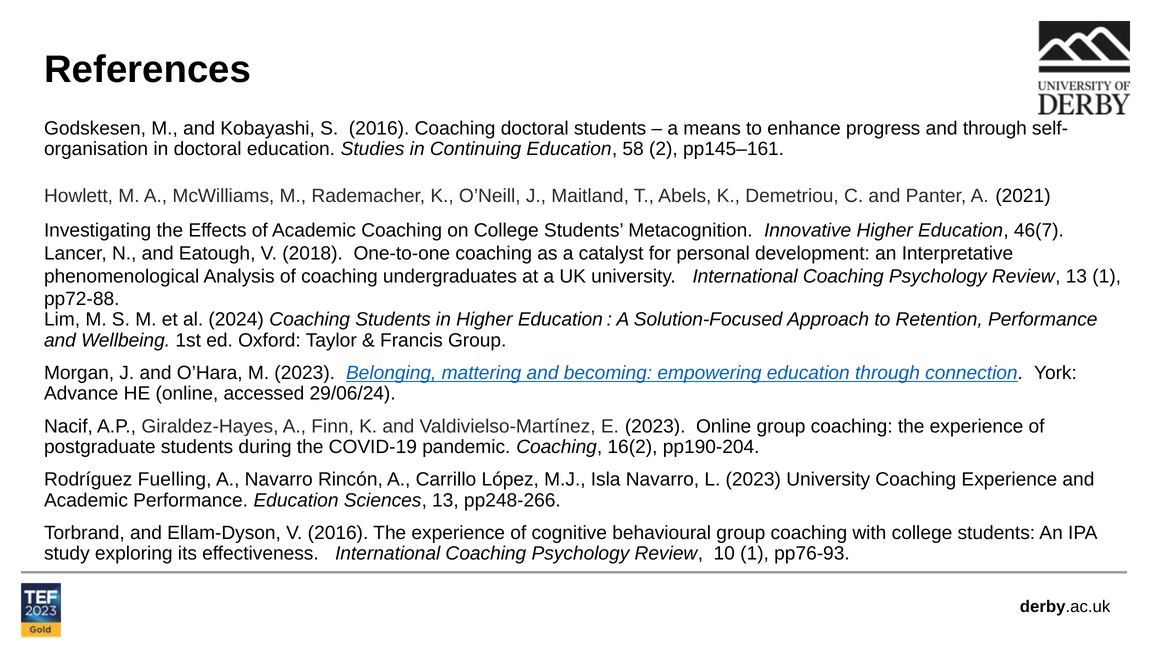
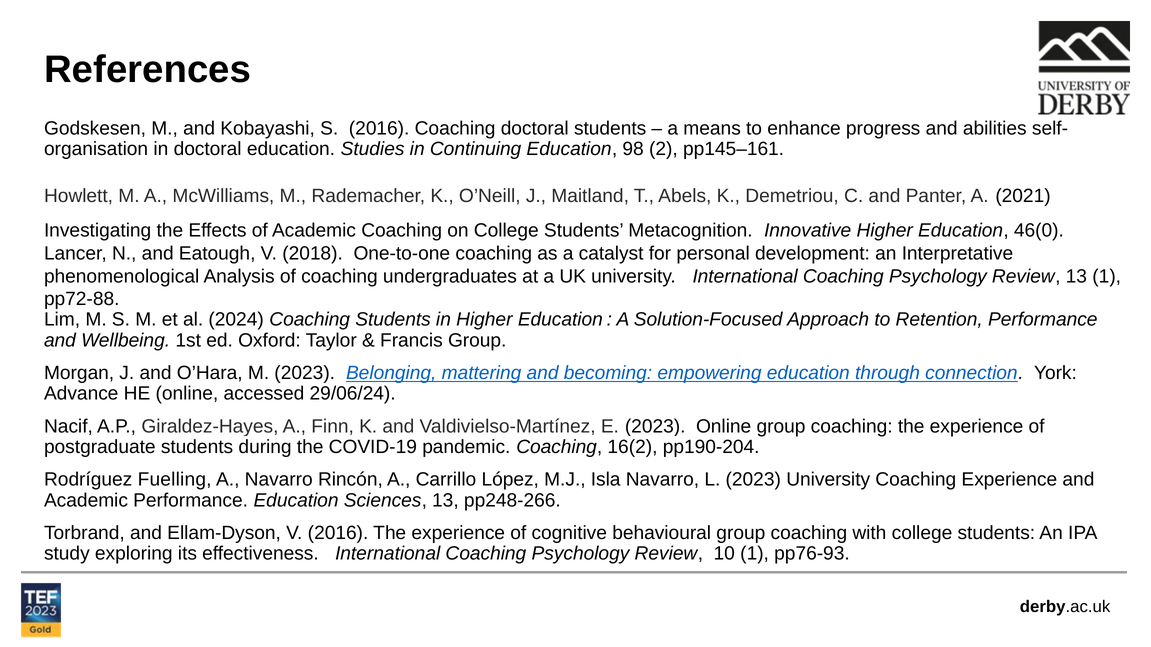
and through: through -> abilities (995, 128)
58: 58 -> 98 (633, 149)
46(7: 46(7 -> 46(0 (1039, 230)
